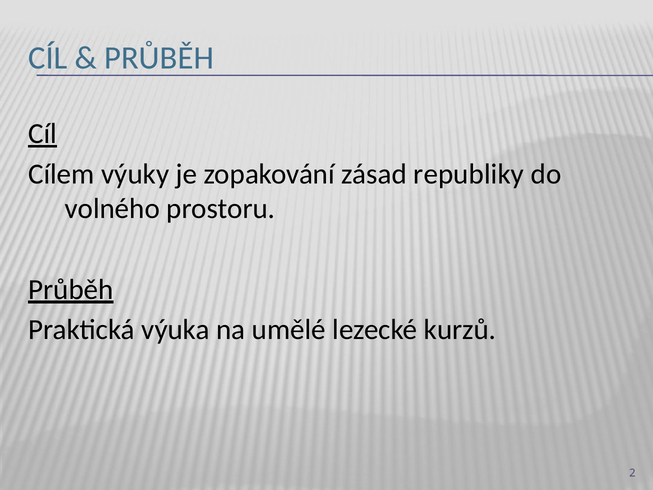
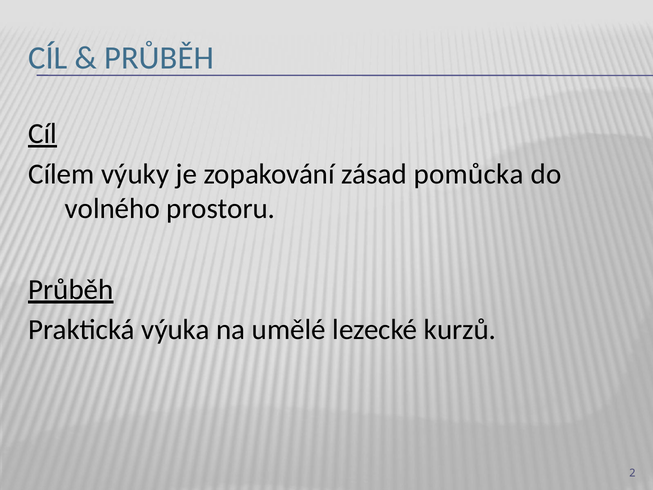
republiky: republiky -> pomůcka (469, 174)
